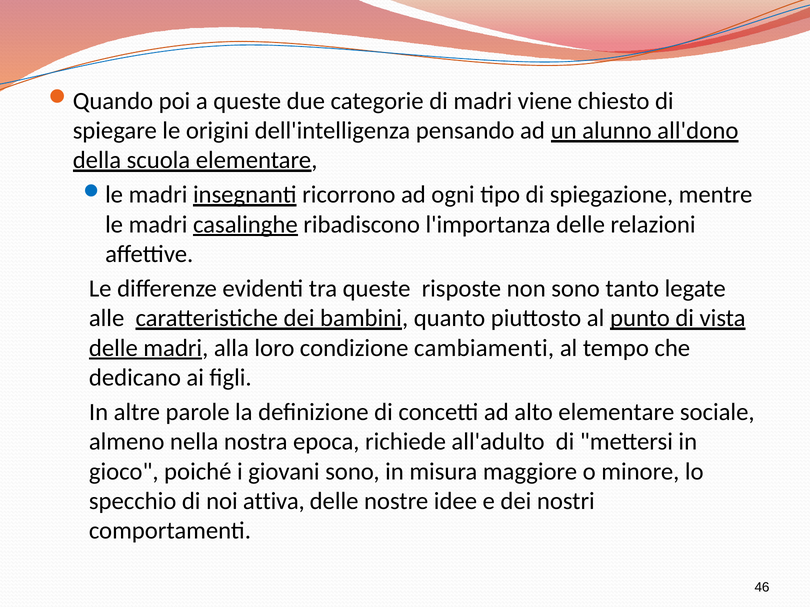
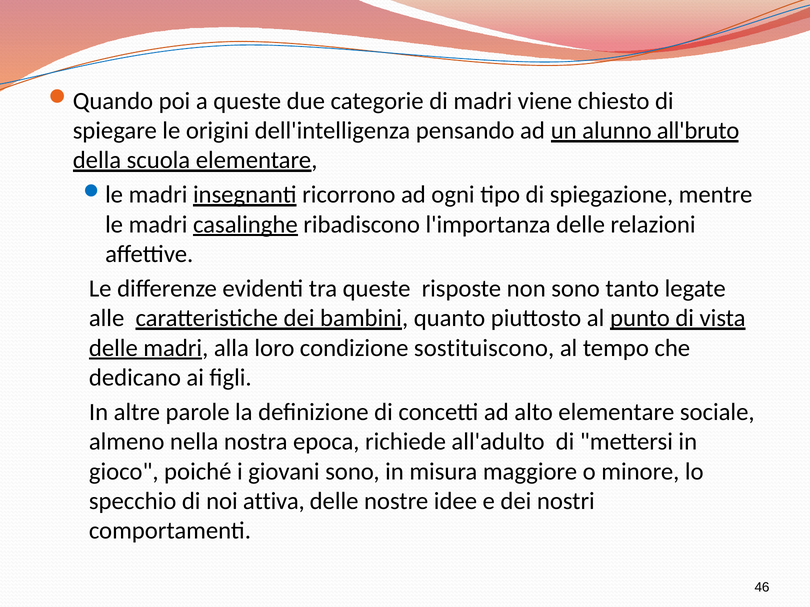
all'dono: all'dono -> all'bruto (698, 131)
cambiamenti: cambiamenti -> sostituiscono (484, 348)
